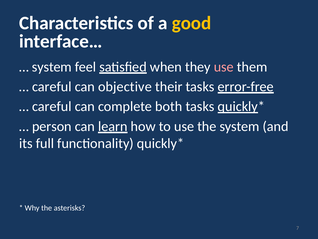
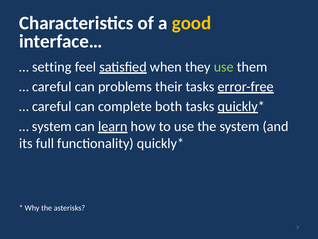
system: system -> setting (52, 67)
use colour: pink -> light green (224, 67)
objective: objective -> problems (125, 87)
person: person -> system (52, 126)
